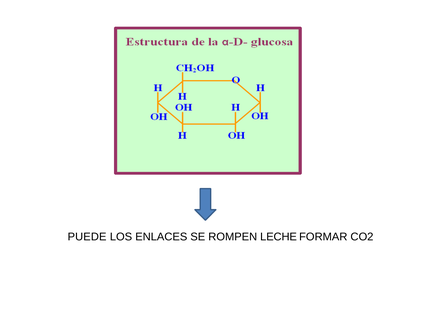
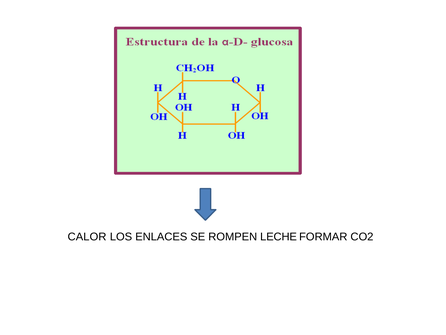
PUEDE: PUEDE -> CALOR (87, 237)
